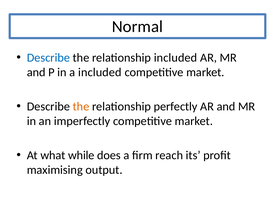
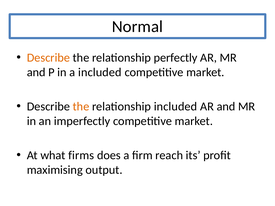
Describe colour: blue -> orange (48, 58)
relationship included: included -> perfectly (176, 58)
relationship perfectly: perfectly -> included (175, 107)
while: while -> firms (81, 155)
